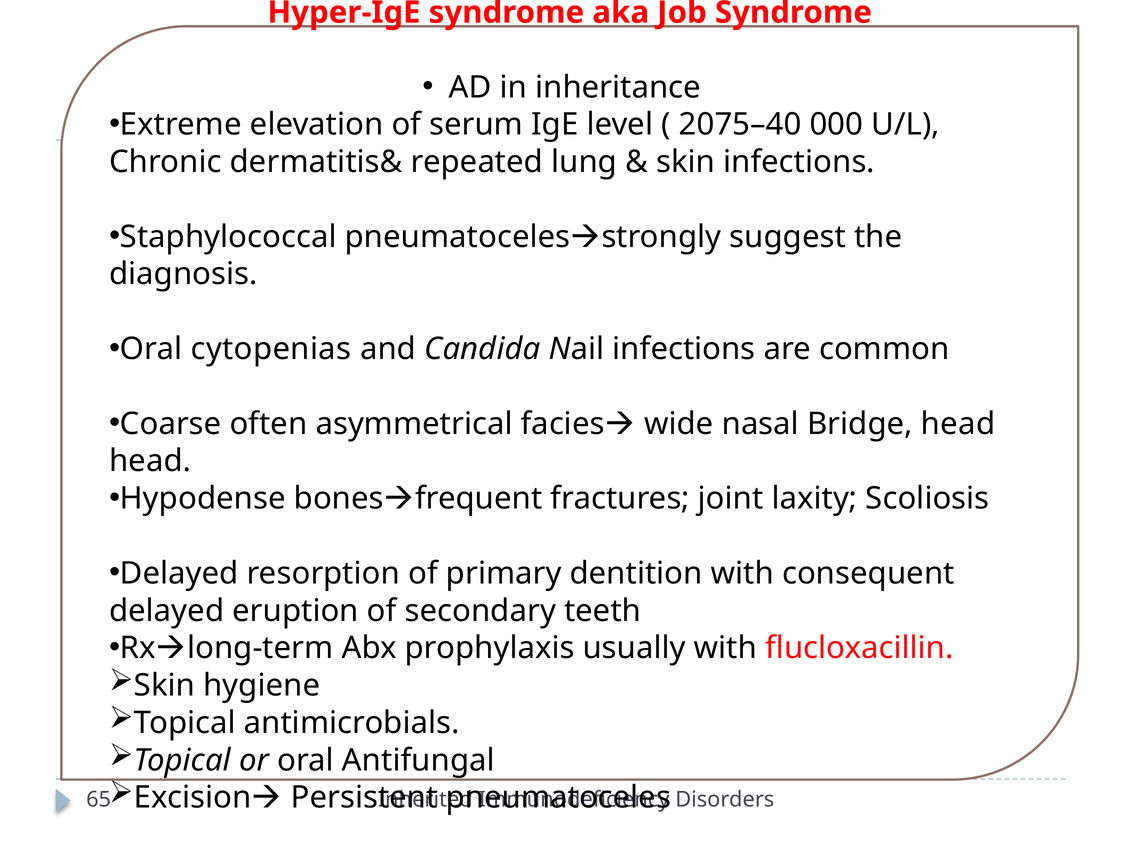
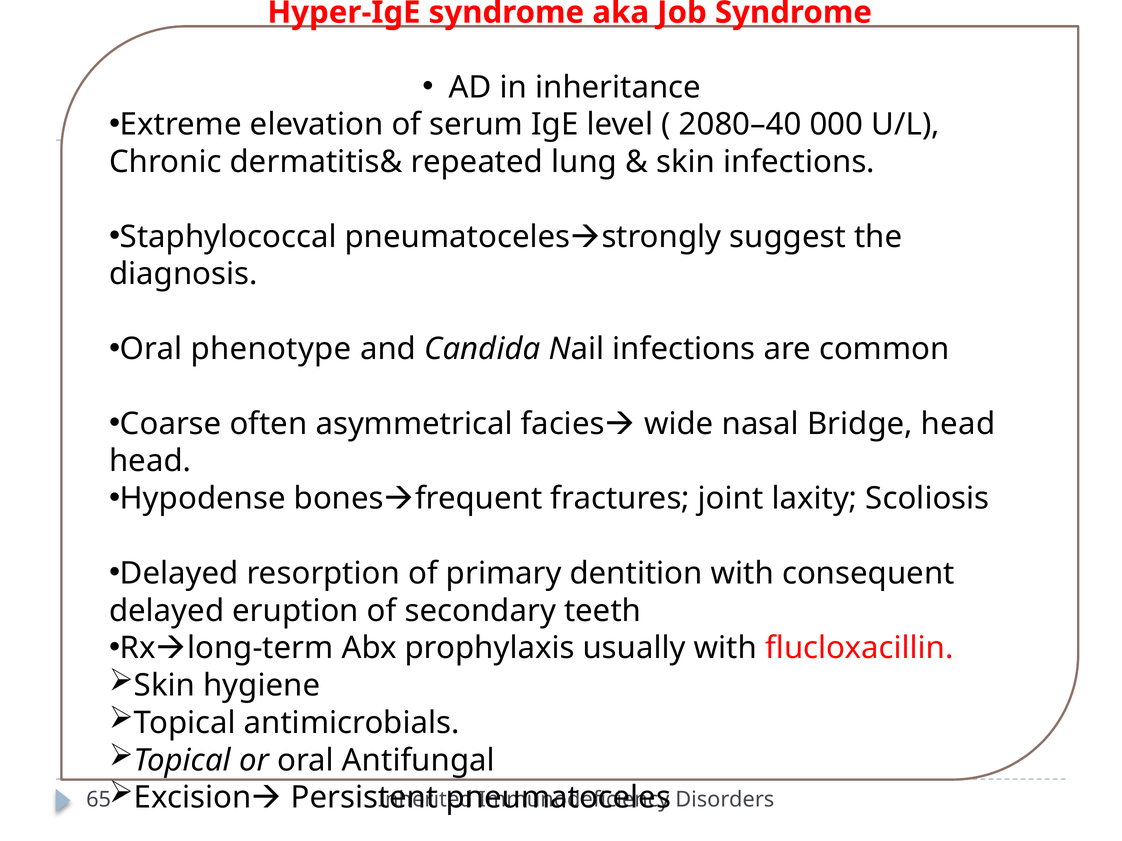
2075–40: 2075–40 -> 2080–40 (740, 125)
cytopenias: cytopenias -> phenotype (271, 349)
